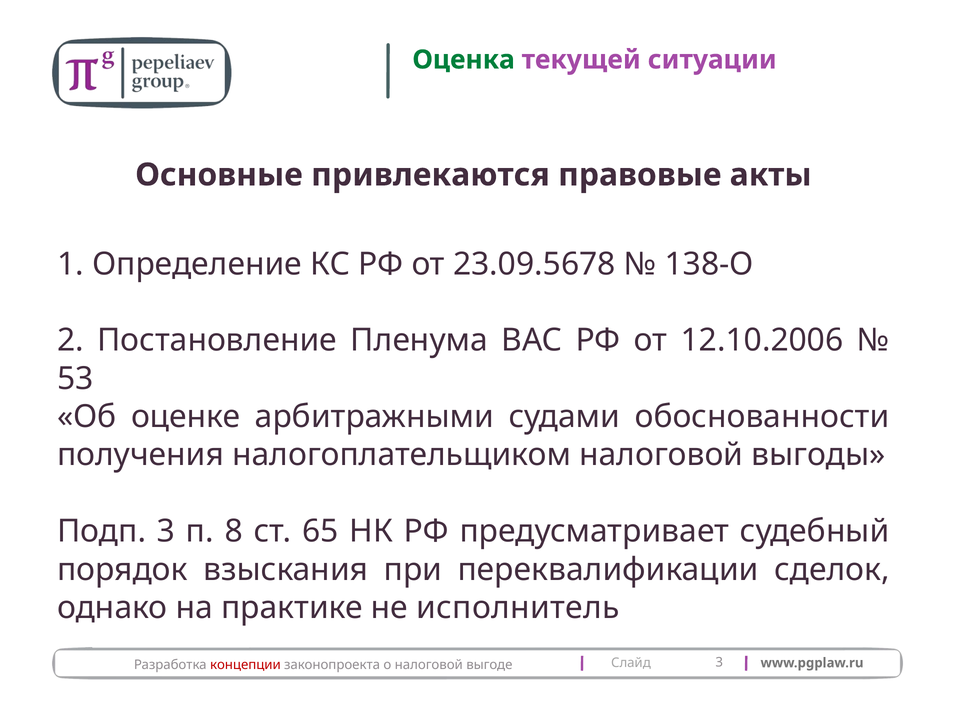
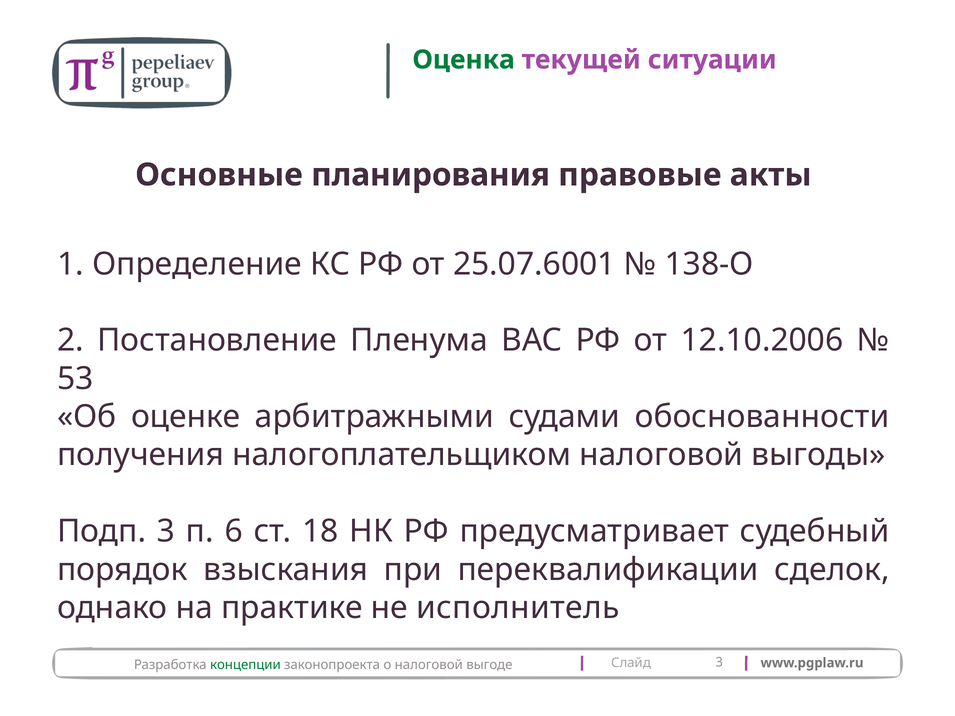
привлекаются: привлекаются -> планирования (431, 175)
23.09.5678: 23.09.5678 -> 25.07.6001 (534, 264)
8: 8 -> 6 (234, 532)
65: 65 -> 18 (320, 532)
концепции colour: red -> green (245, 665)
